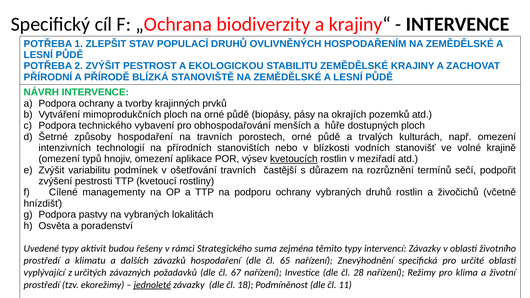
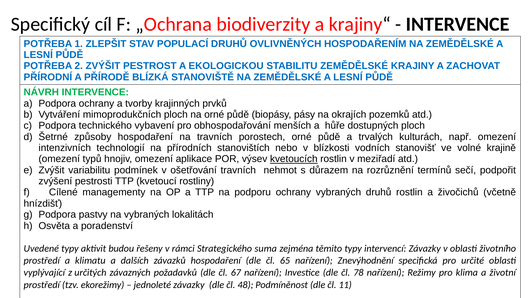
častější: častější -> nehmot (280, 170)
28: 28 -> 78 (358, 273)
jednoleté underline: present -> none (152, 285)
18: 18 -> 48 (245, 285)
